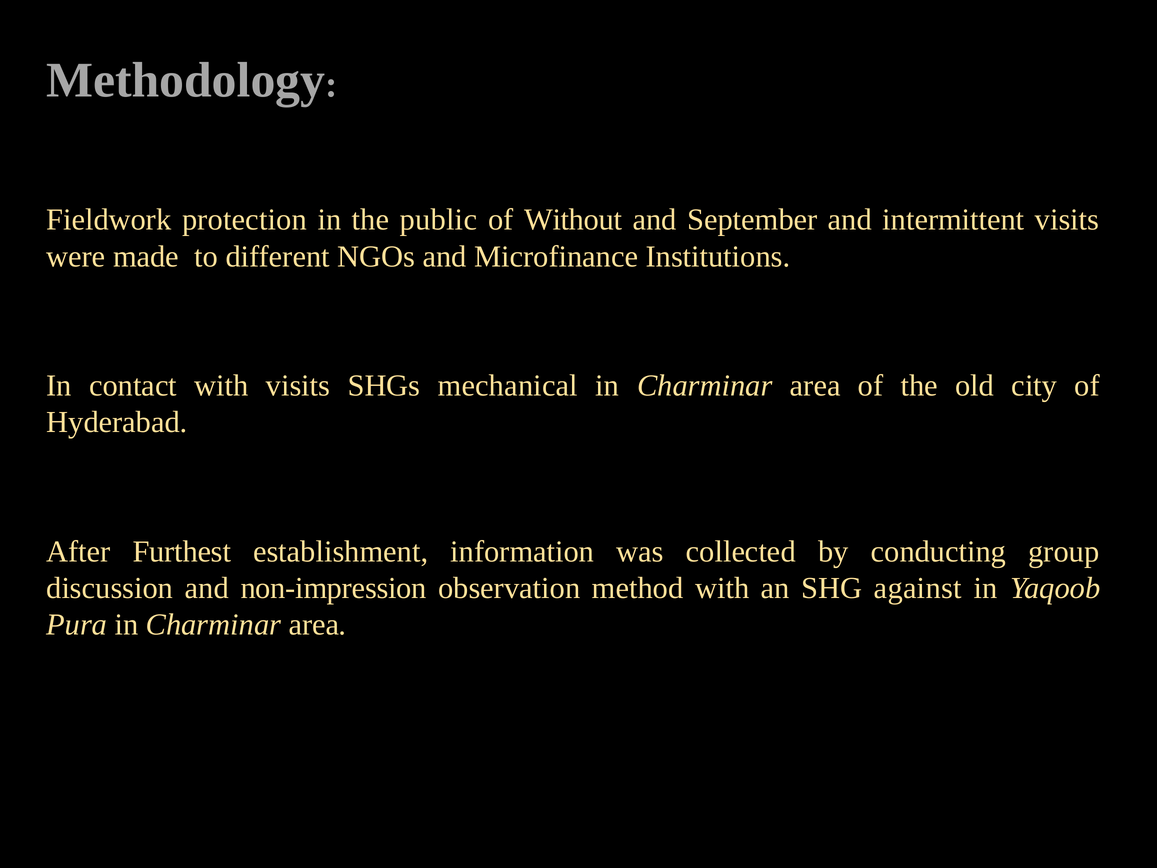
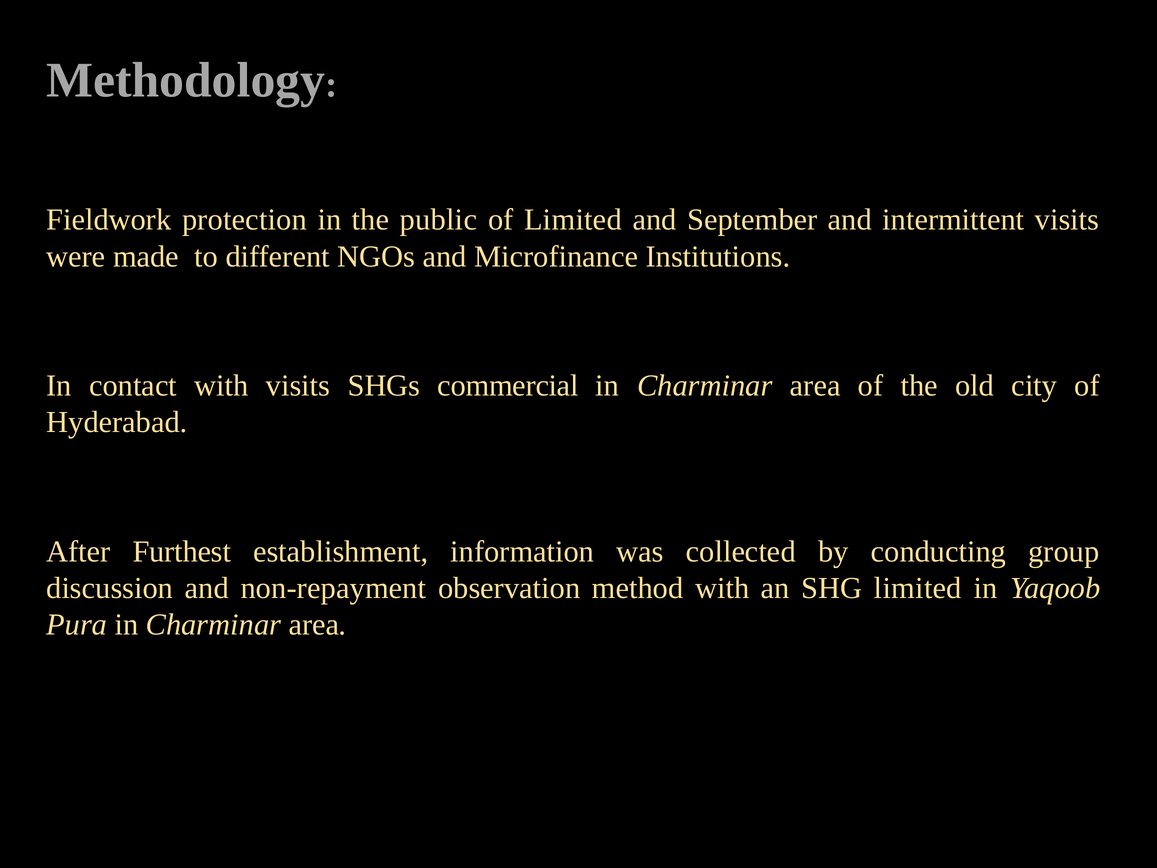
of Without: Without -> Limited (573, 220)
mechanical: mechanical -> commercial (508, 386)
non-impression: non-impression -> non-repayment (333, 588)
SHG against: against -> limited (918, 588)
